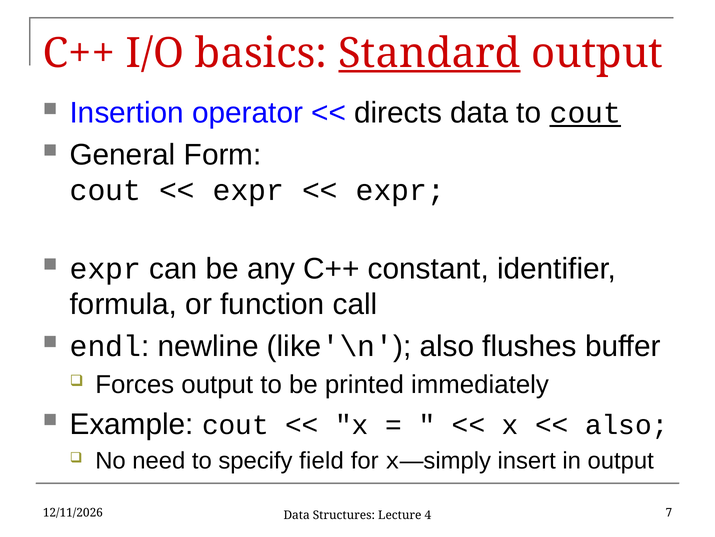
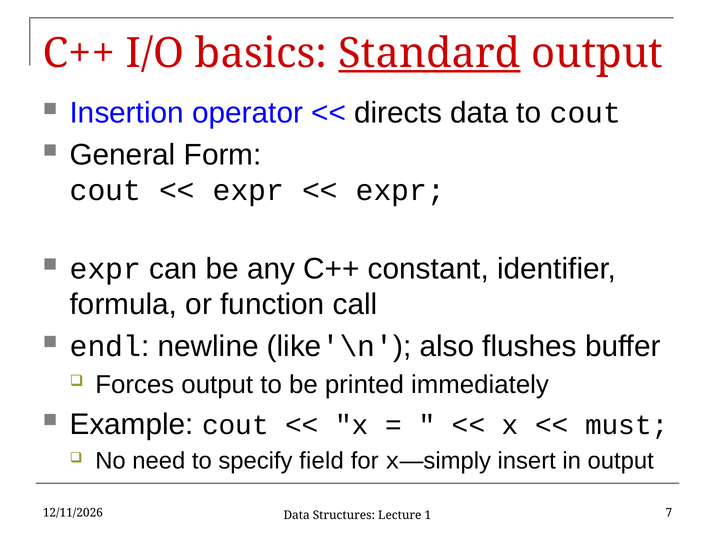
cout underline: present -> none (585, 113)
also: also -> must (627, 424)
4: 4 -> 1 (428, 514)
